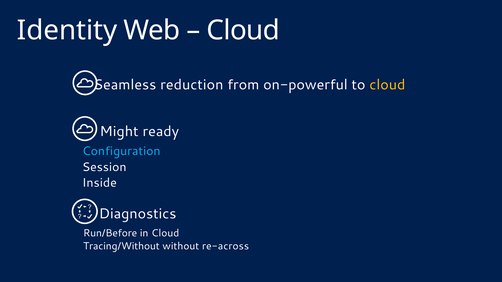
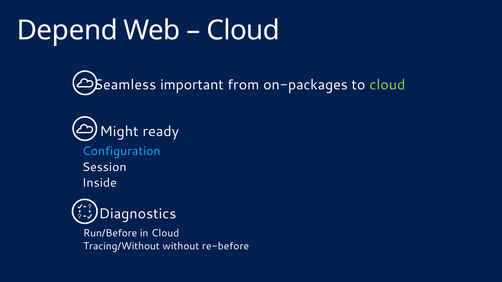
Identity: Identity -> Depend (67, 30)
reduction: reduction -> important (192, 85)
on-powerful: on-powerful -> on-packages (306, 85)
cloud colour: yellow -> light green (387, 85)
re-across: re-across -> re-before (226, 247)
